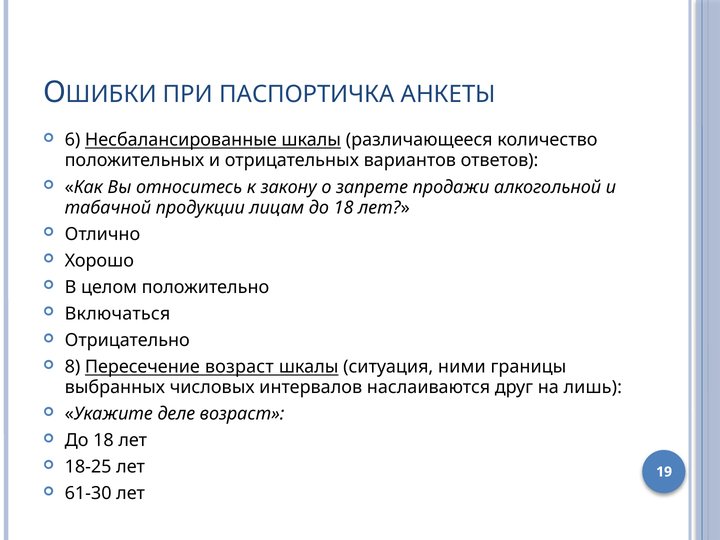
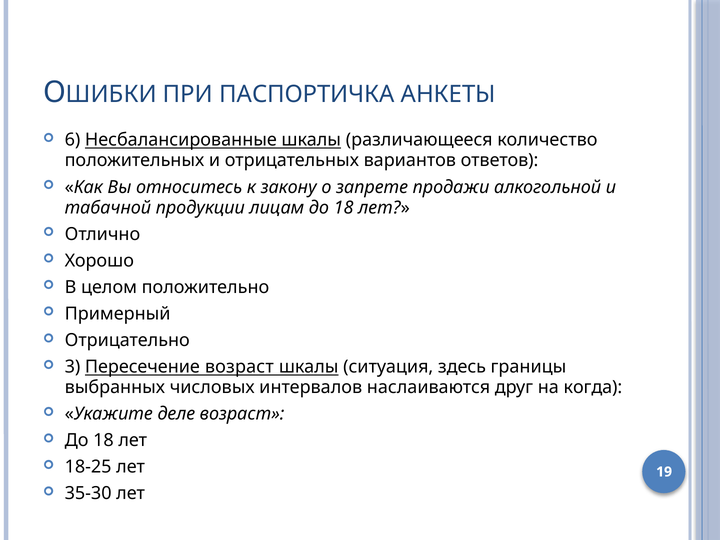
Включаться: Включаться -> Примерный (118, 314)
8: 8 -> 3 (73, 367)
ними: ними -> здесь (462, 367)
лишь: лишь -> когда (593, 387)
61-30: 61-30 -> 35-30 (88, 493)
